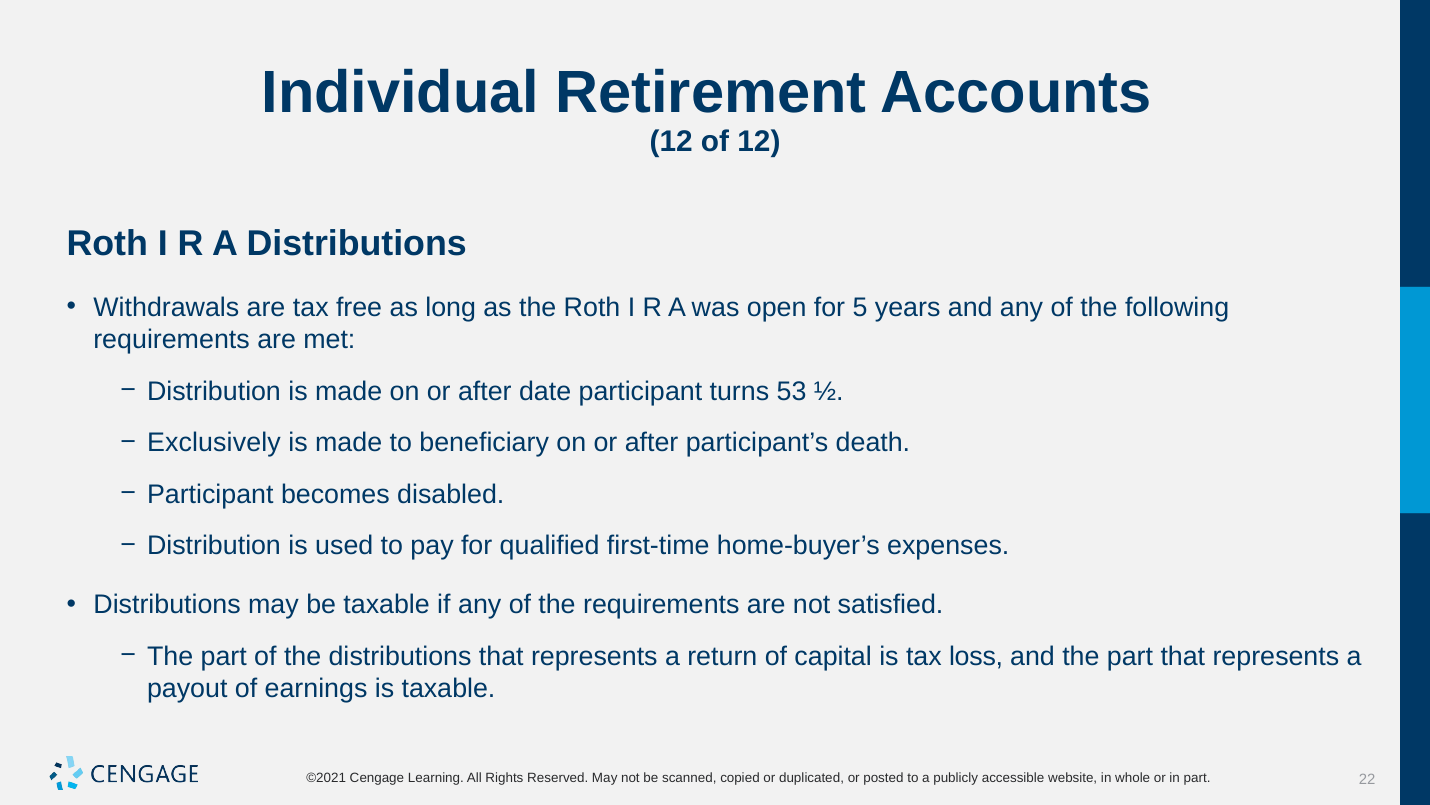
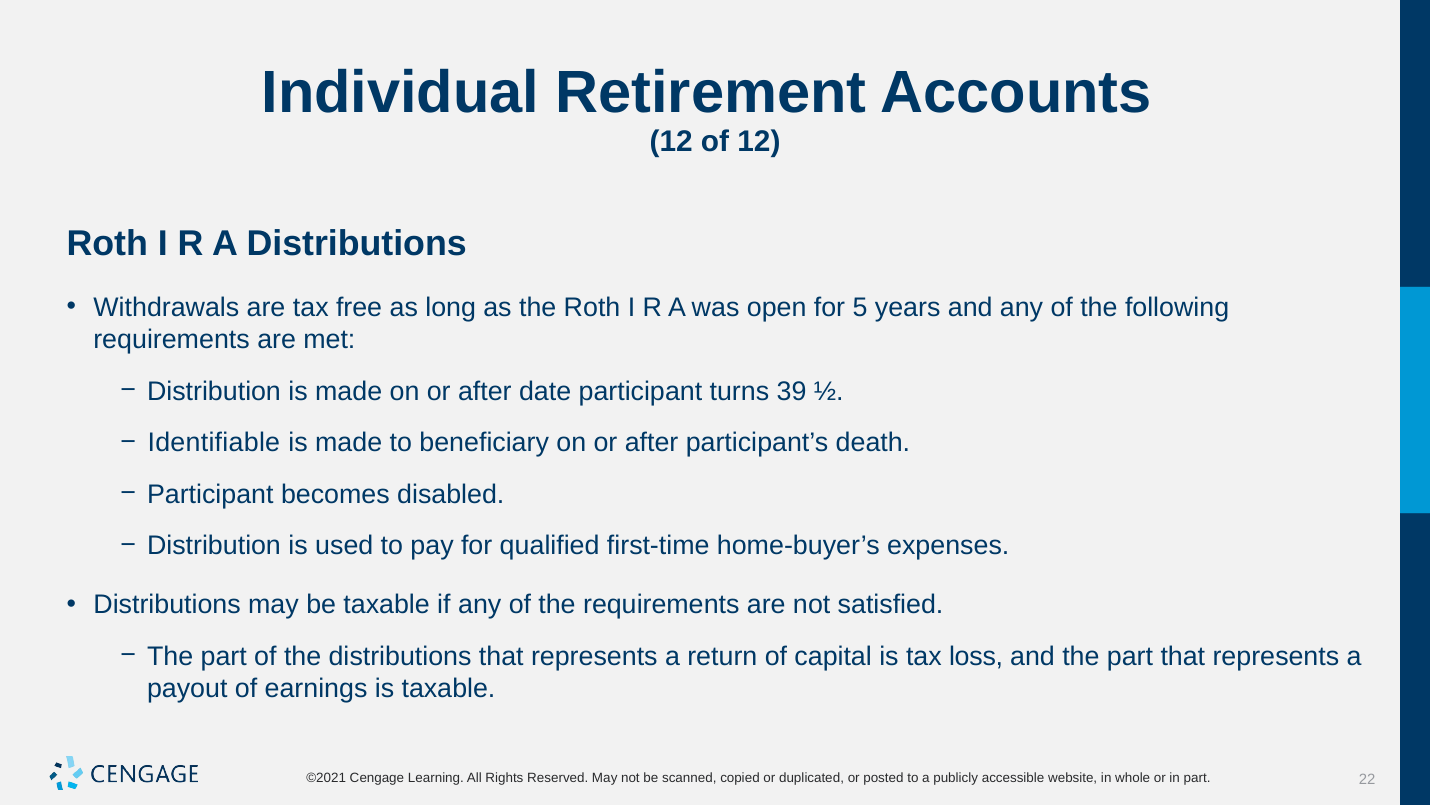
53: 53 -> 39 (792, 391)
Exclusively: Exclusively -> Identifiable (214, 442)
